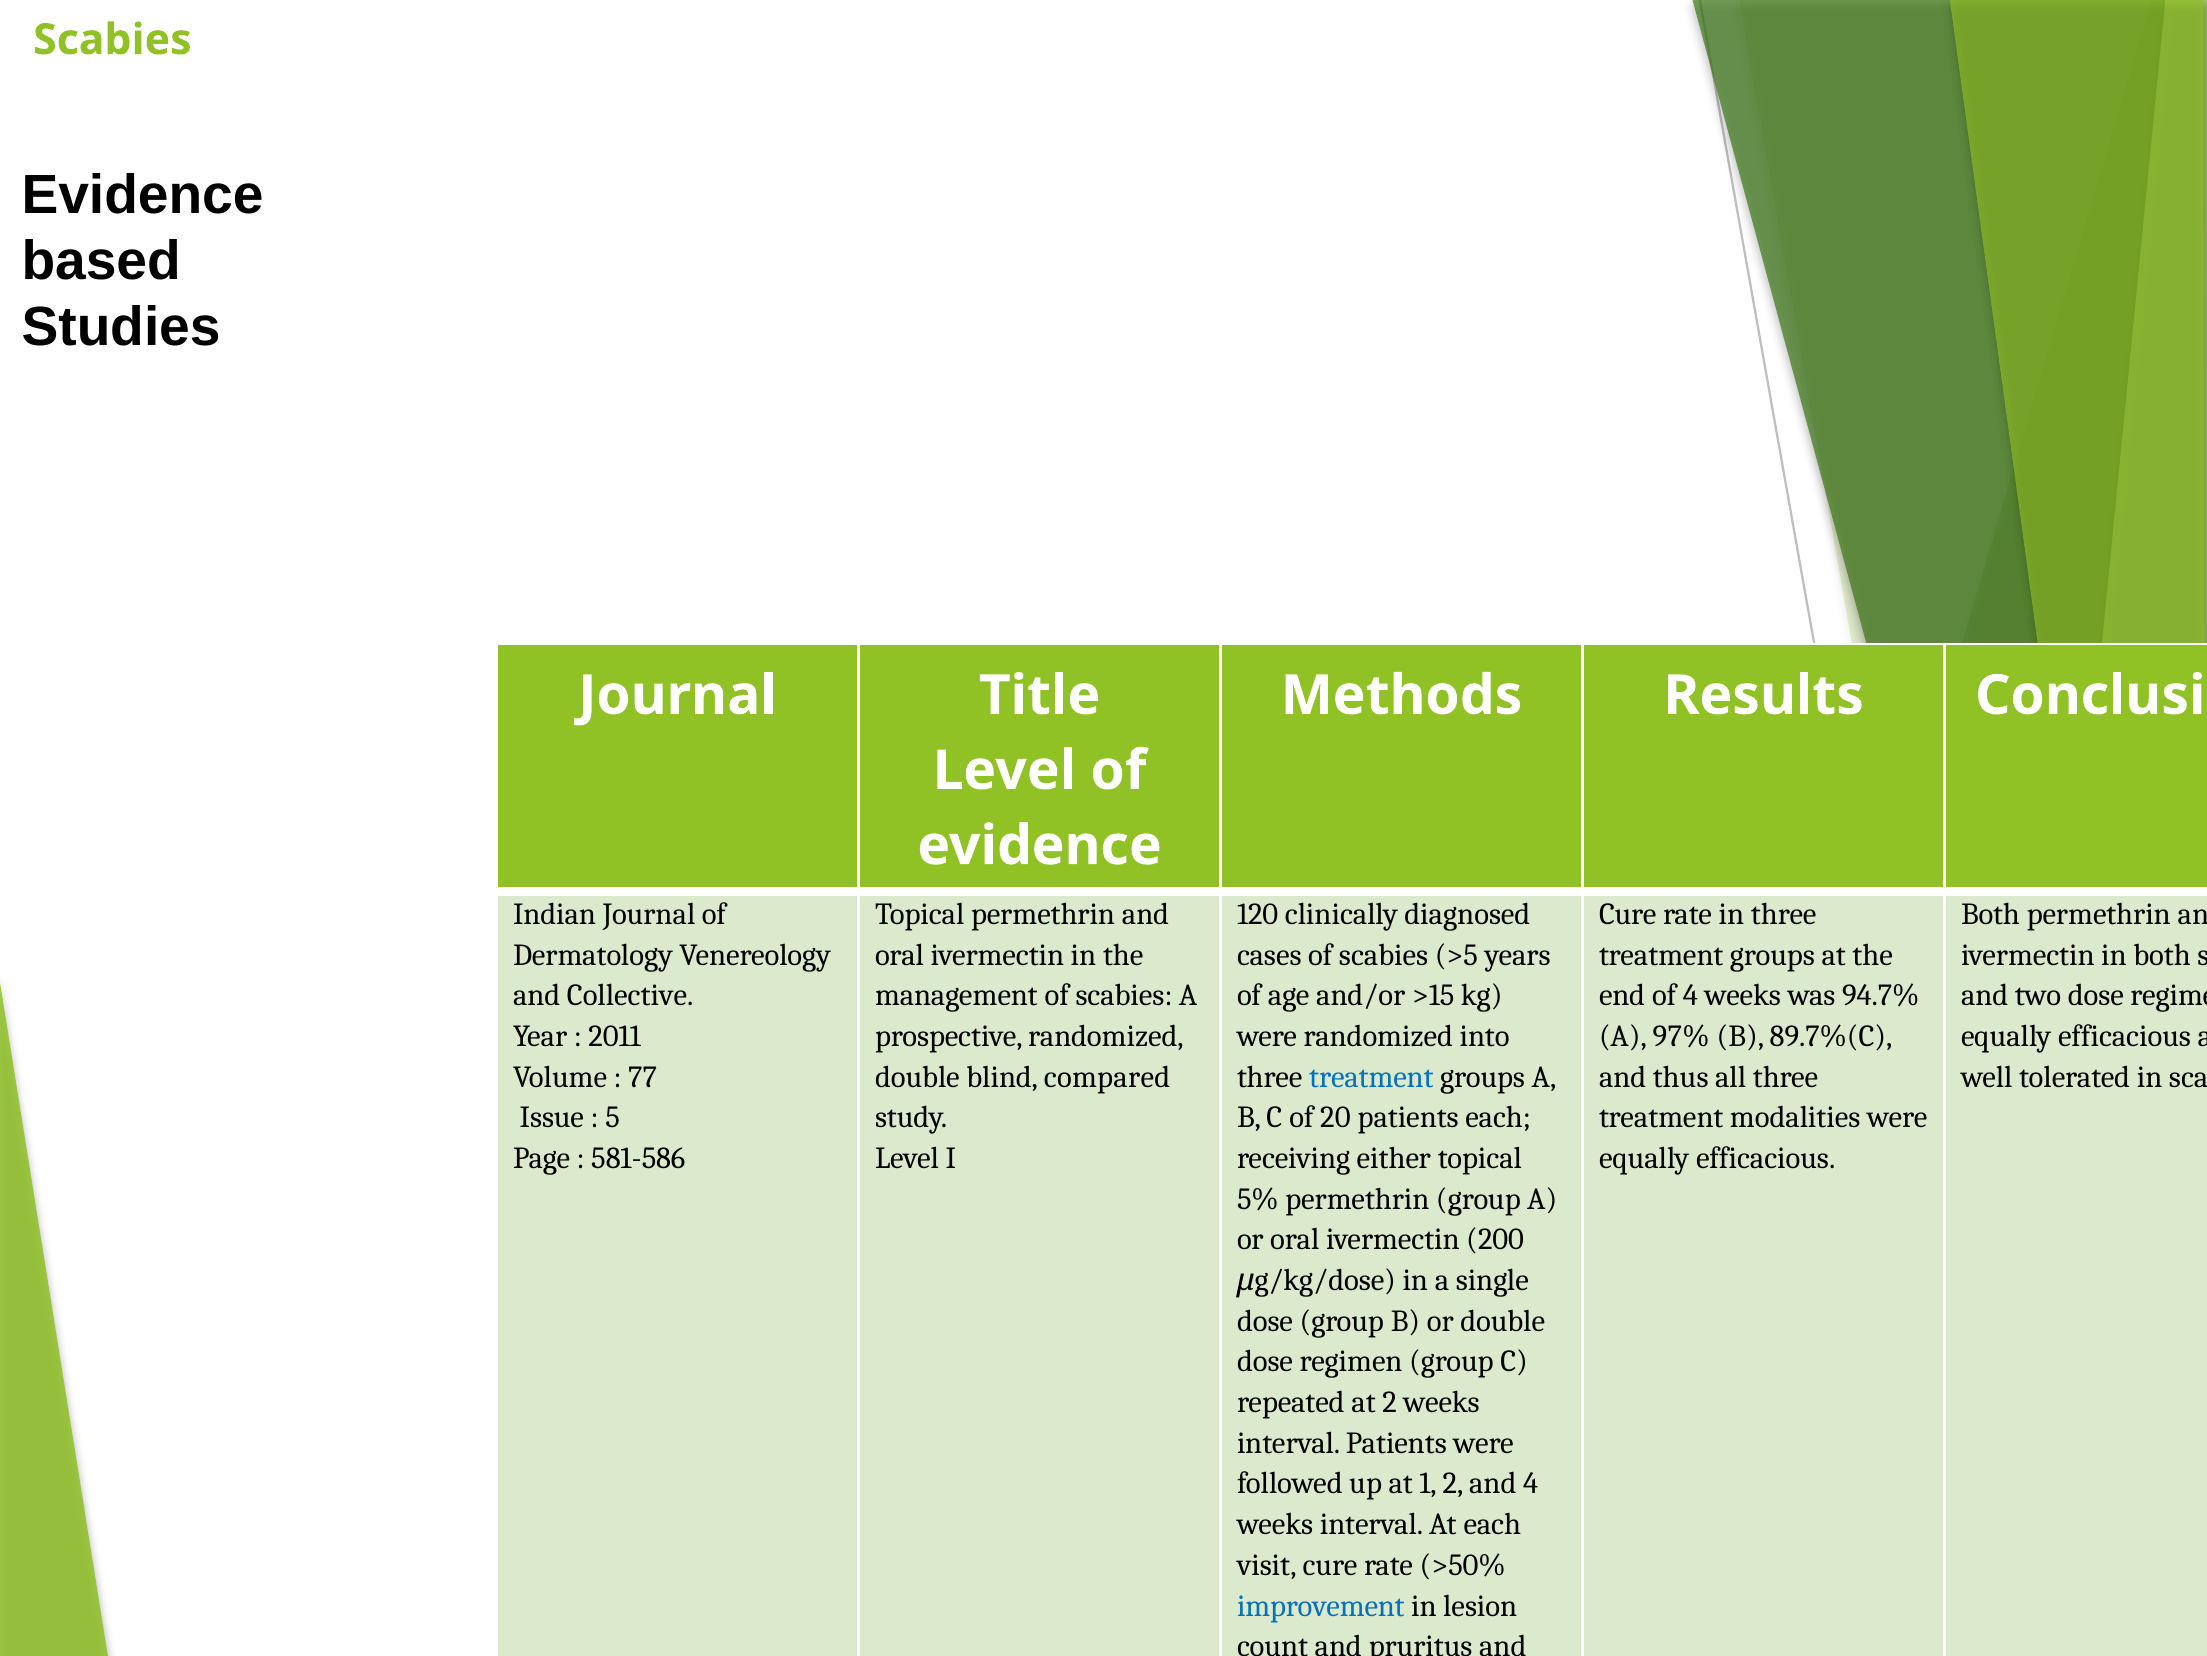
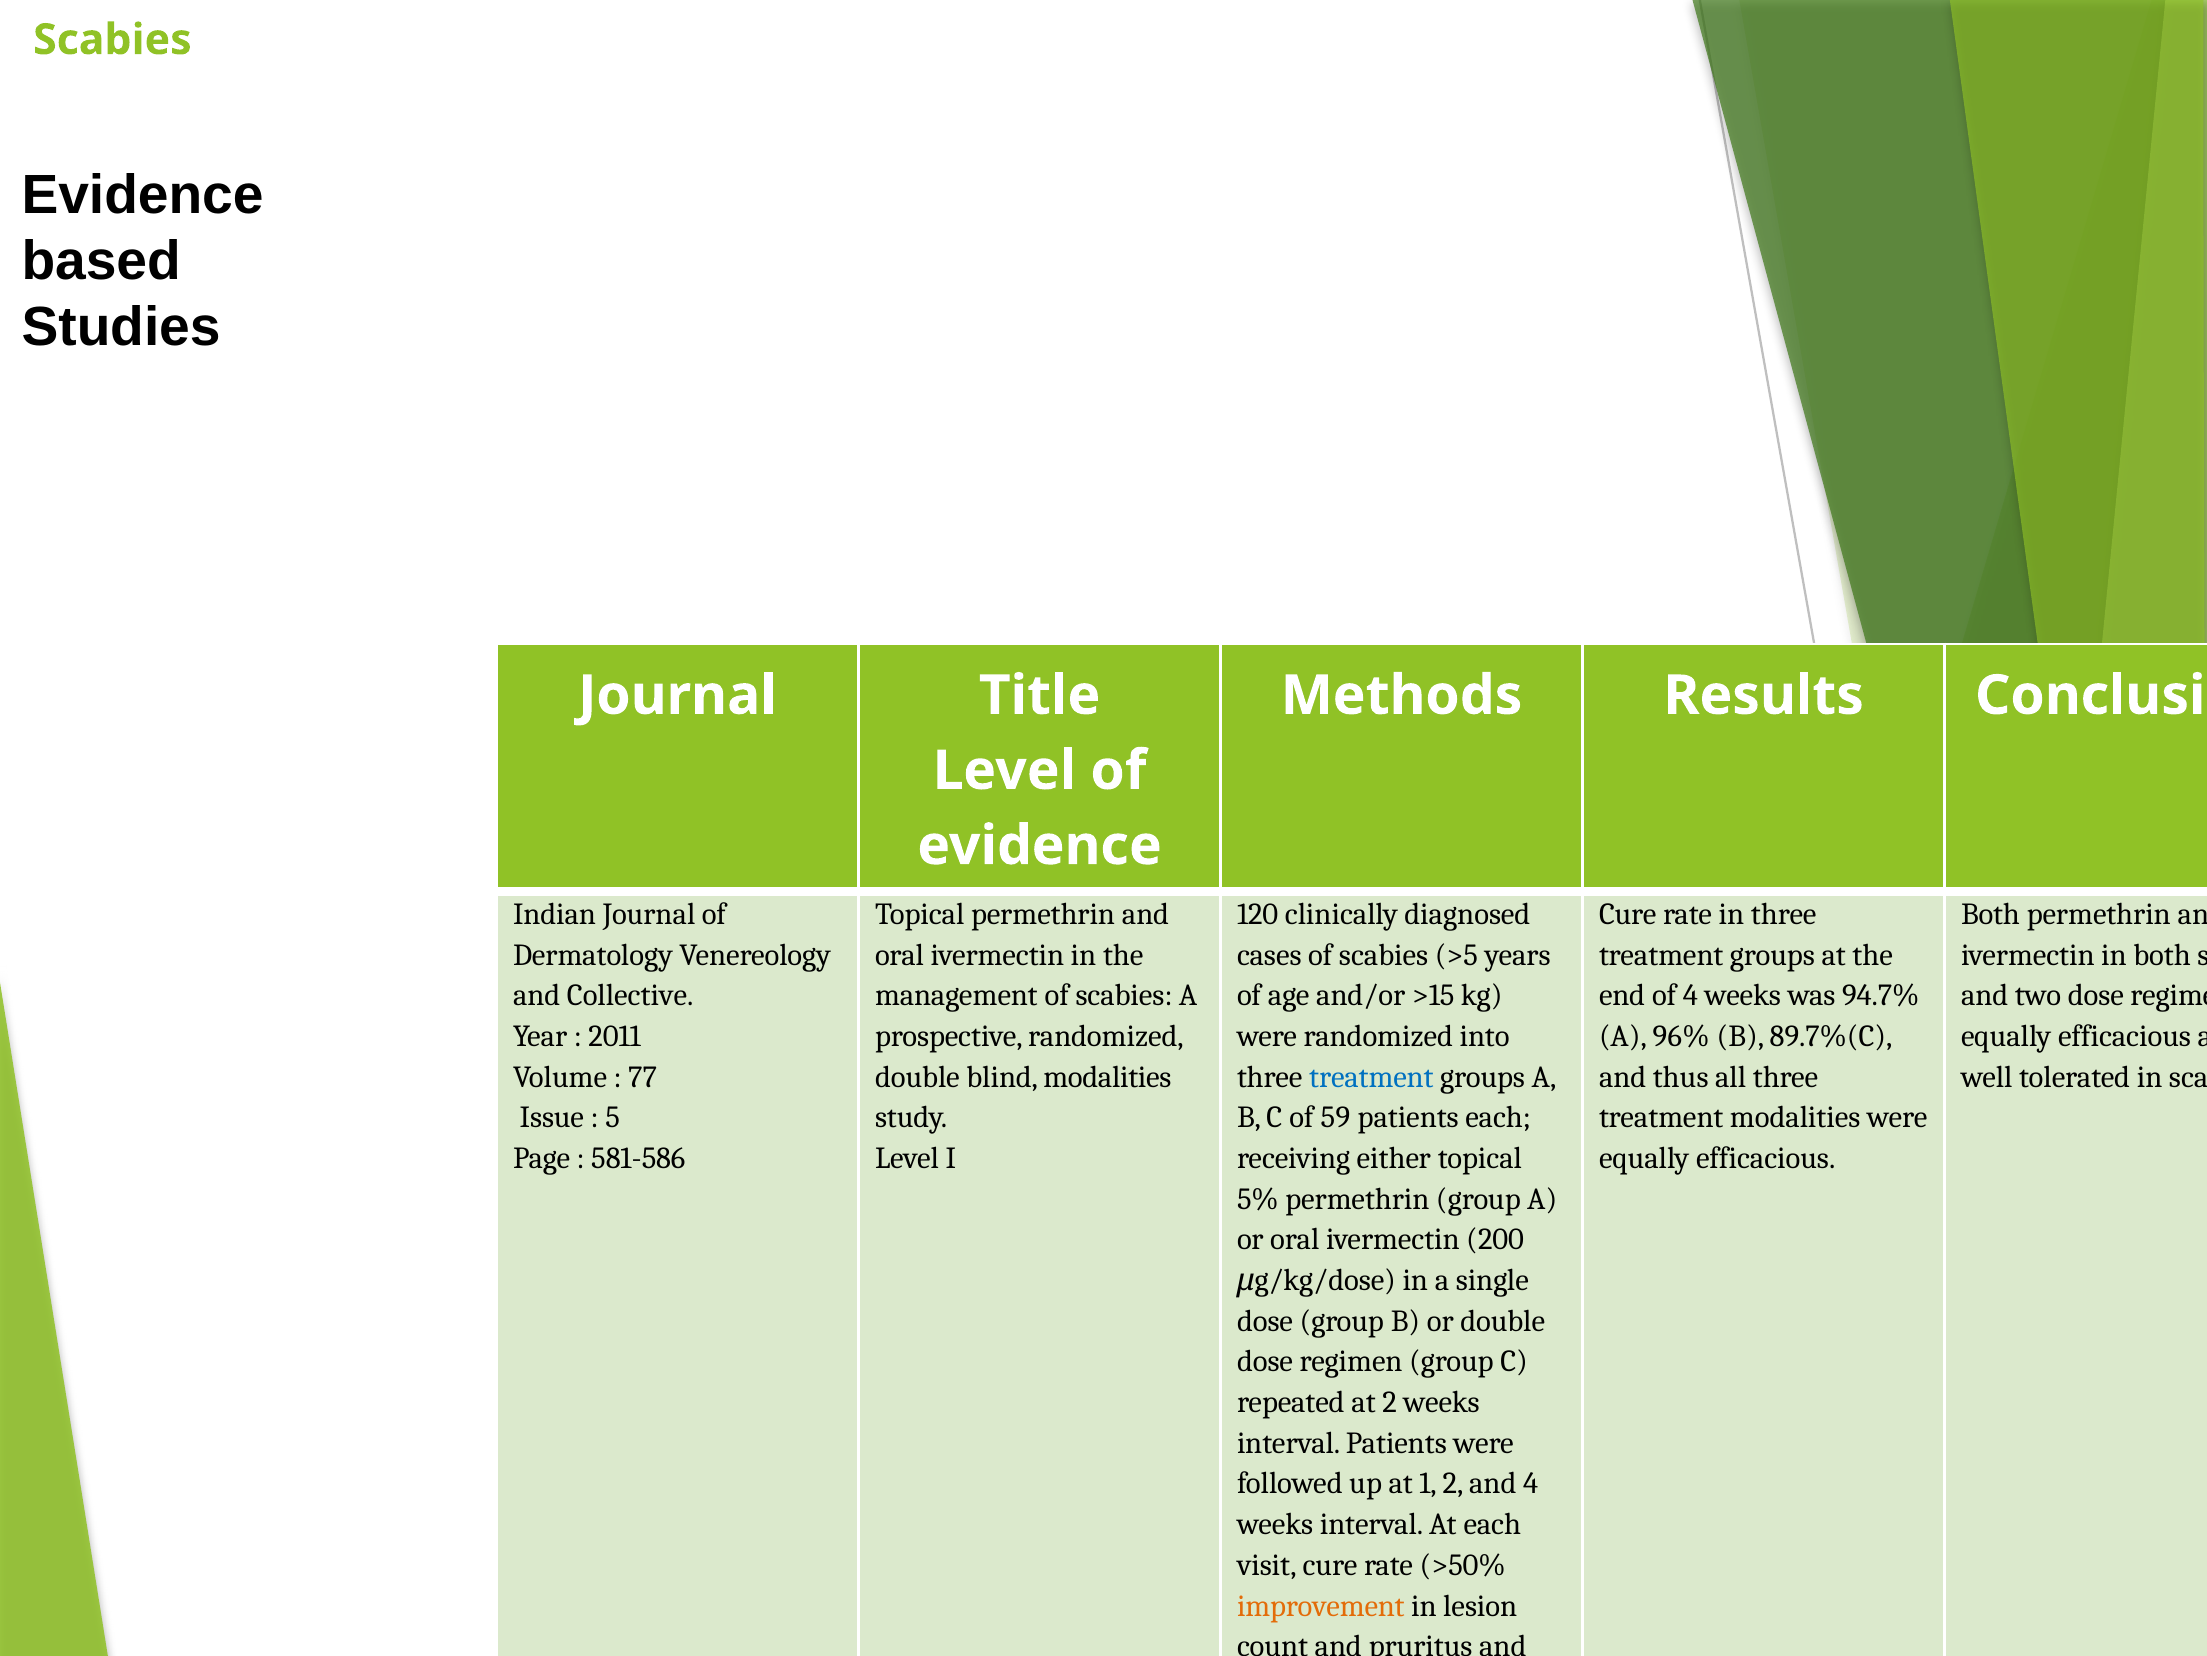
A 97%: 97% -> 96% (1681, 1036)
blind compared: compared -> modalities (1107, 1077)
20: 20 -> 59 (1335, 1117)
improvement colour: blue -> orange (1321, 1605)
